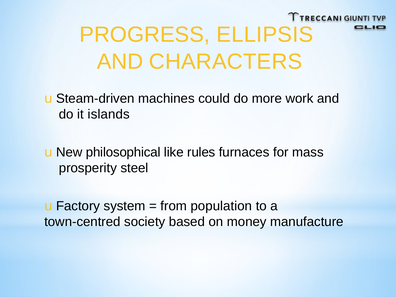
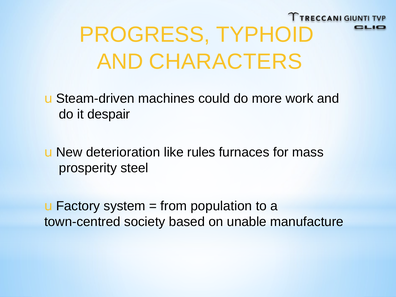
ELLIPSIS: ELLIPSIS -> TYPHOID (265, 35)
islands: islands -> despair (109, 114)
philosophical: philosophical -> deterioration (123, 152)
money: money -> unable (247, 222)
